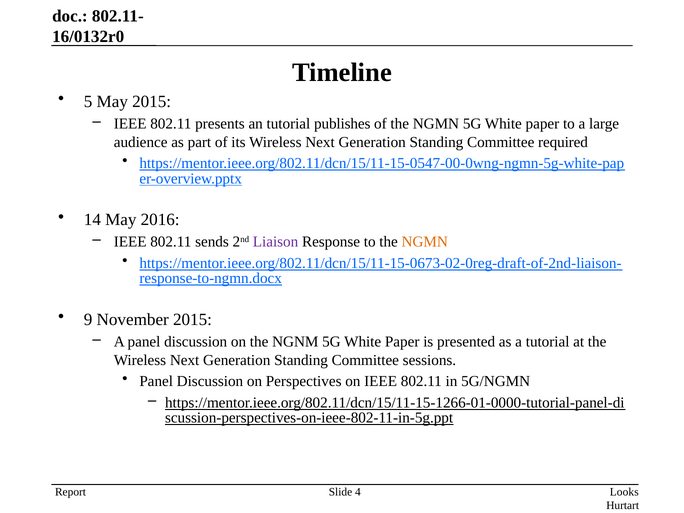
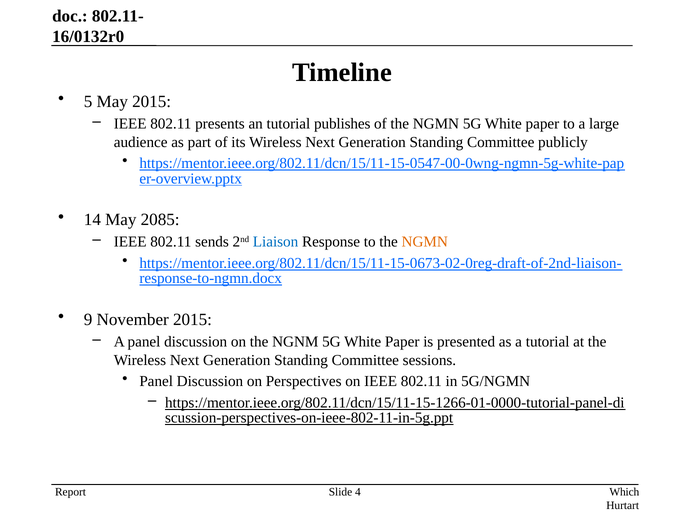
required: required -> publicly (563, 142)
May 2016: 2016 -> 2085 (160, 220)
Liaison colour: purple -> blue (276, 242)
Looks: Looks -> Which (624, 492)
